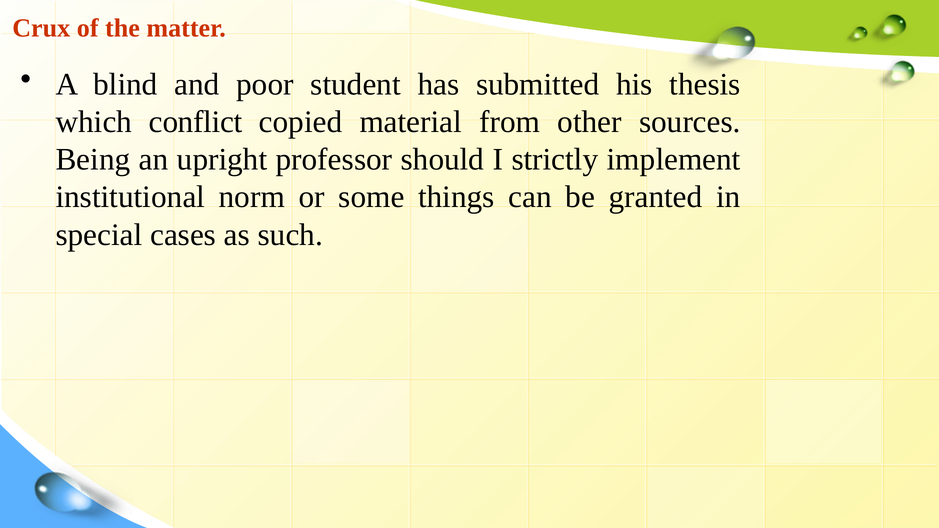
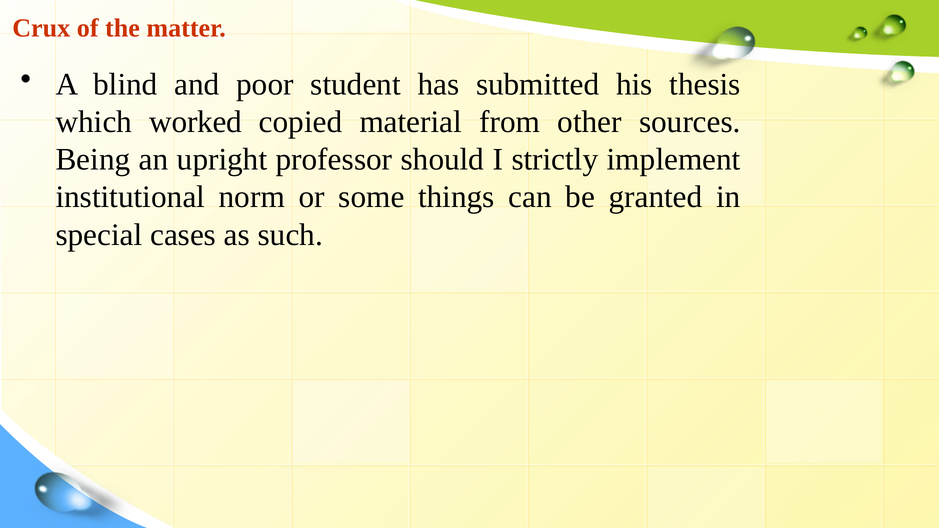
conflict: conflict -> worked (196, 122)
